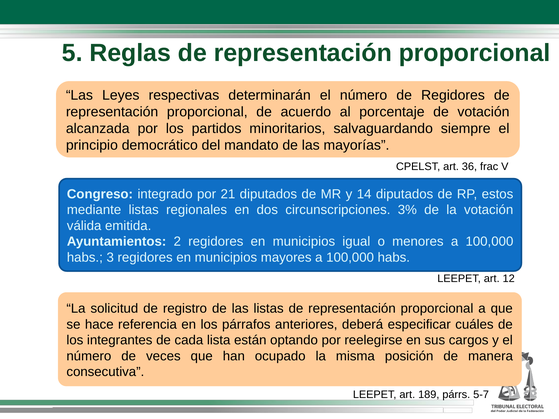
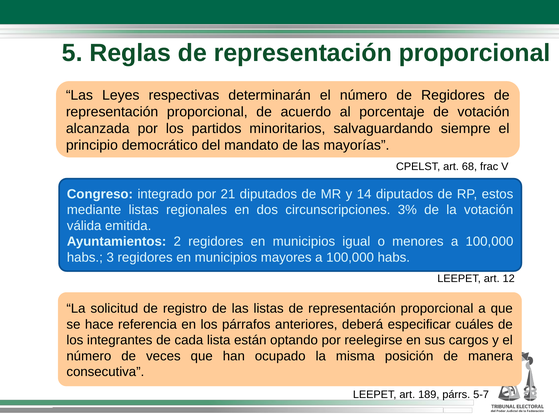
36: 36 -> 68 (469, 167)
